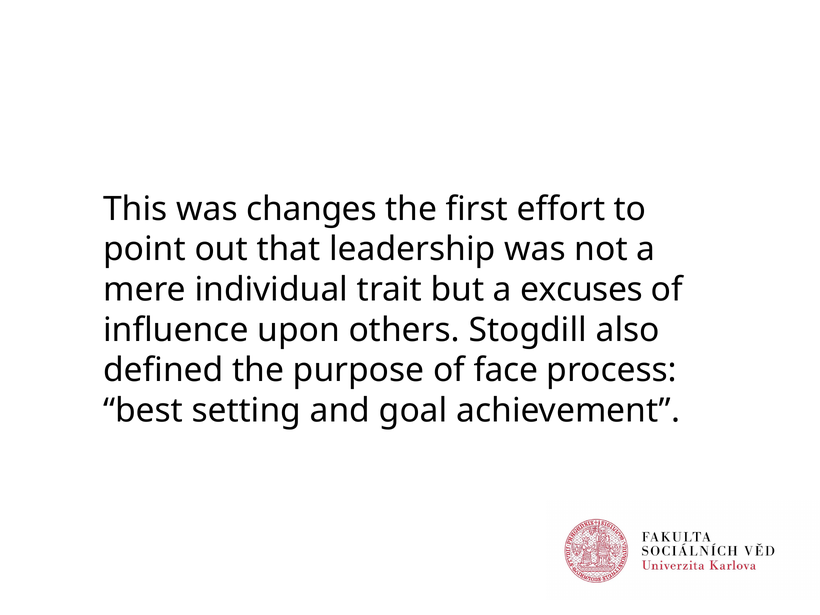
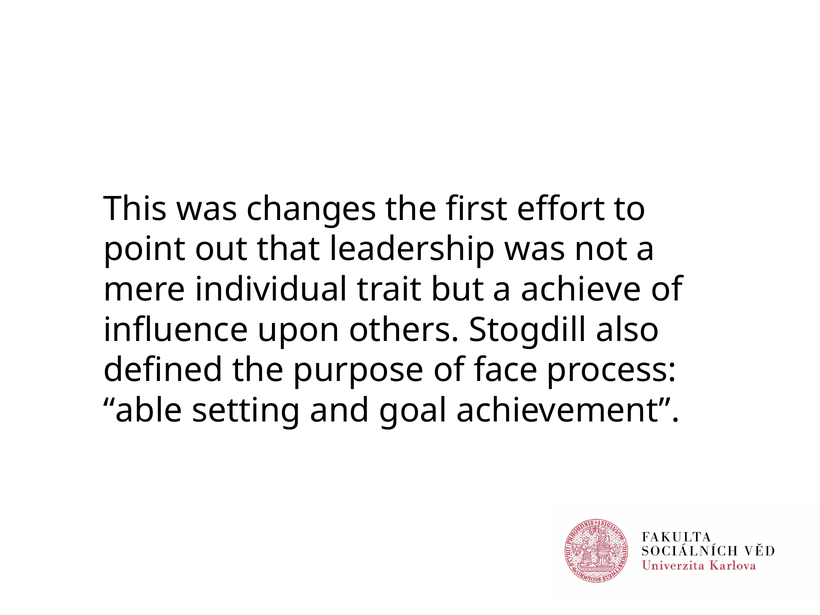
excuses: excuses -> achieve (581, 290)
best: best -> able (143, 411)
